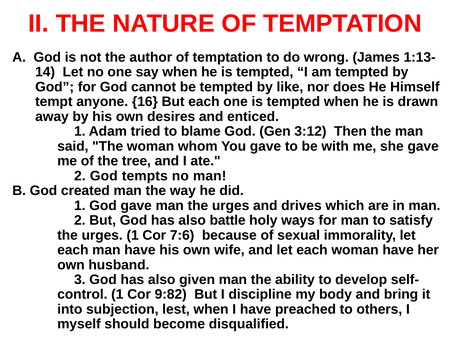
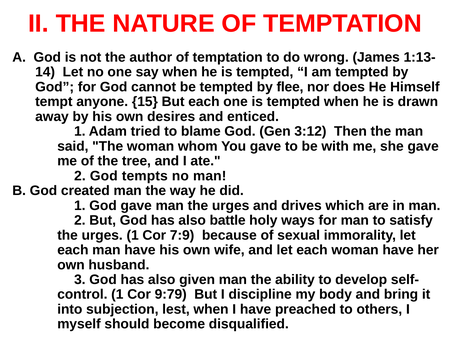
like: like -> flee (290, 87)
16: 16 -> 15 (145, 102)
7:6: 7:6 -> 7:9 (182, 236)
9:82: 9:82 -> 9:79 (171, 295)
